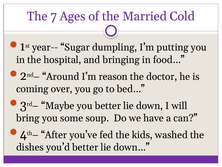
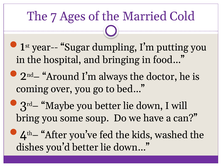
reason: reason -> always (113, 76)
